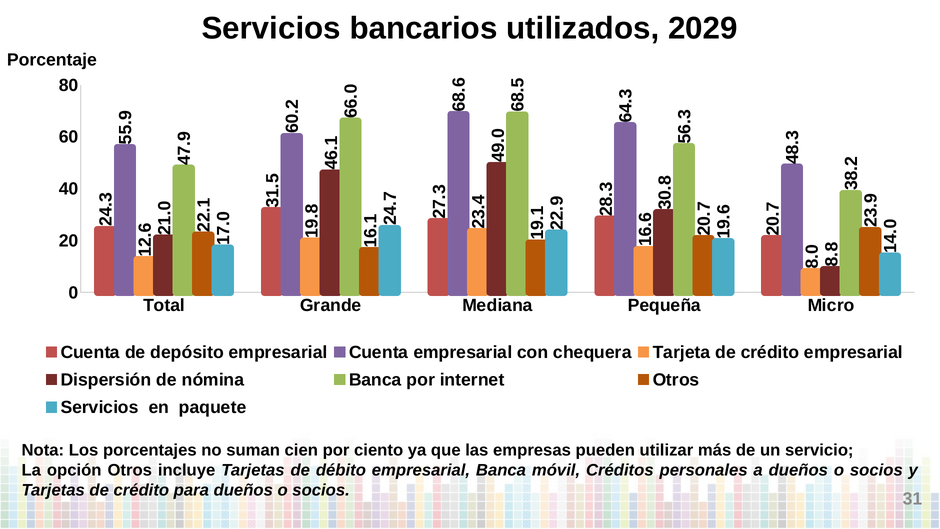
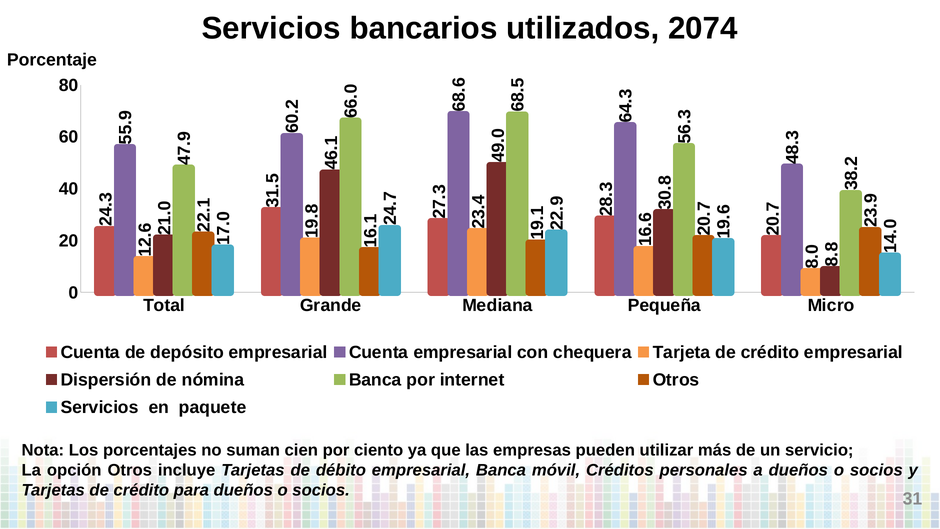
2029: 2029 -> 2074 (703, 29)
